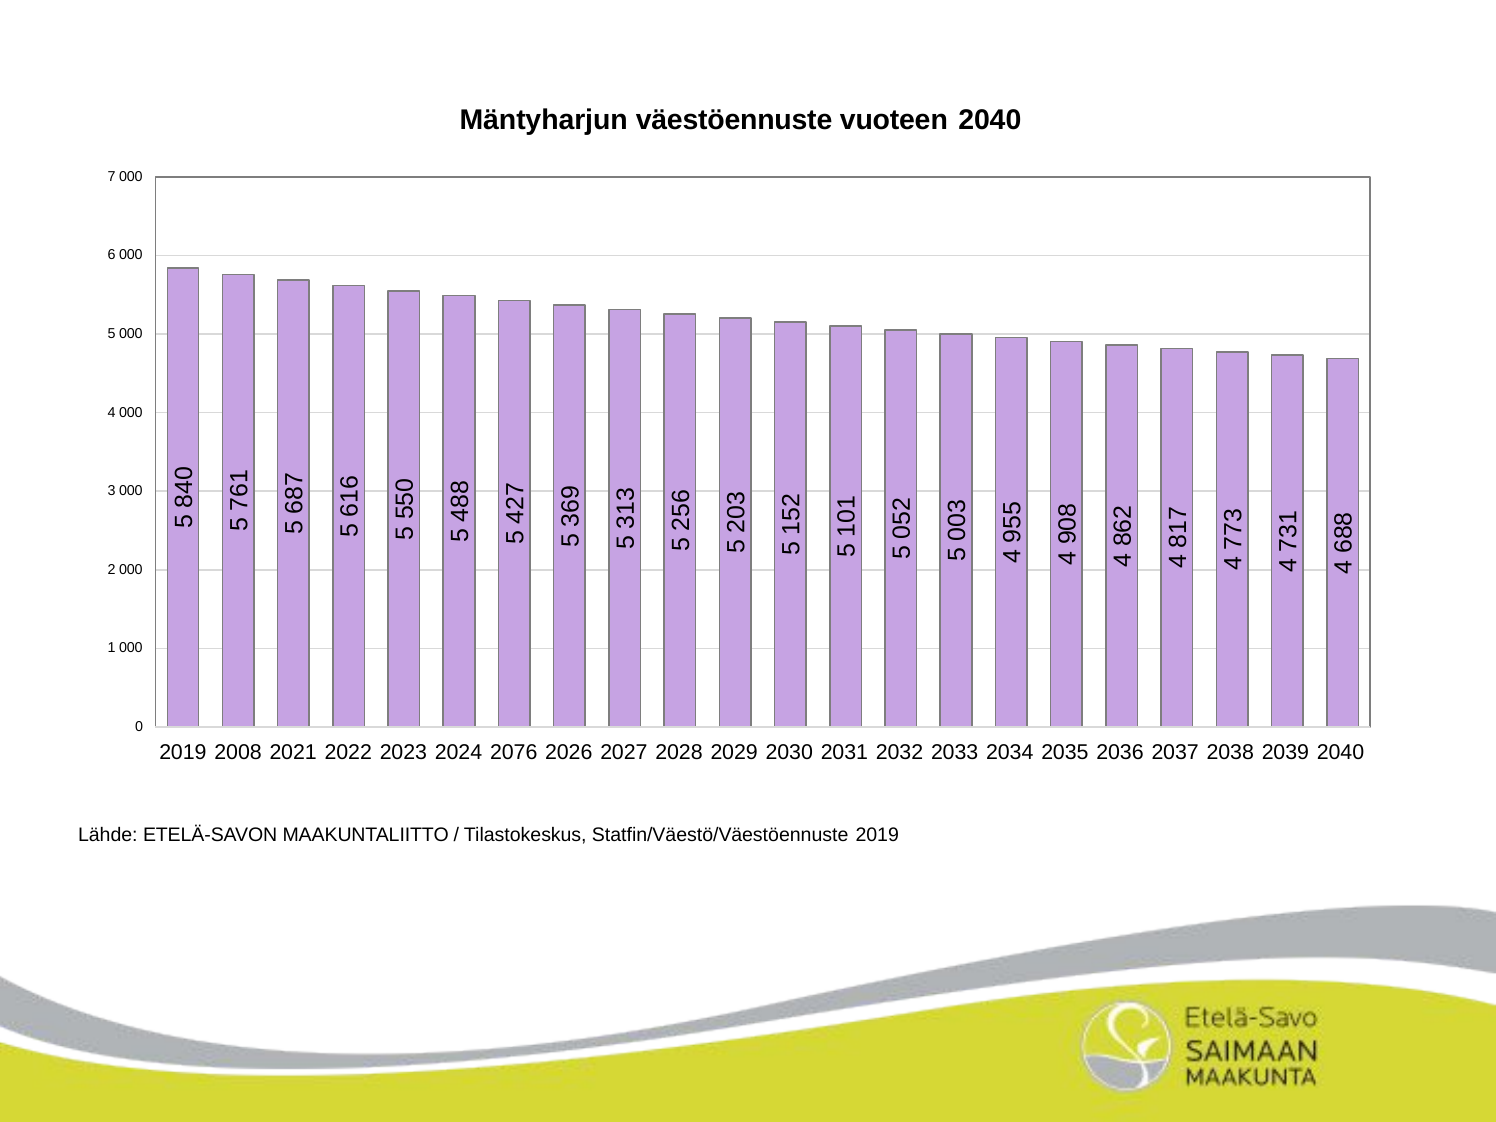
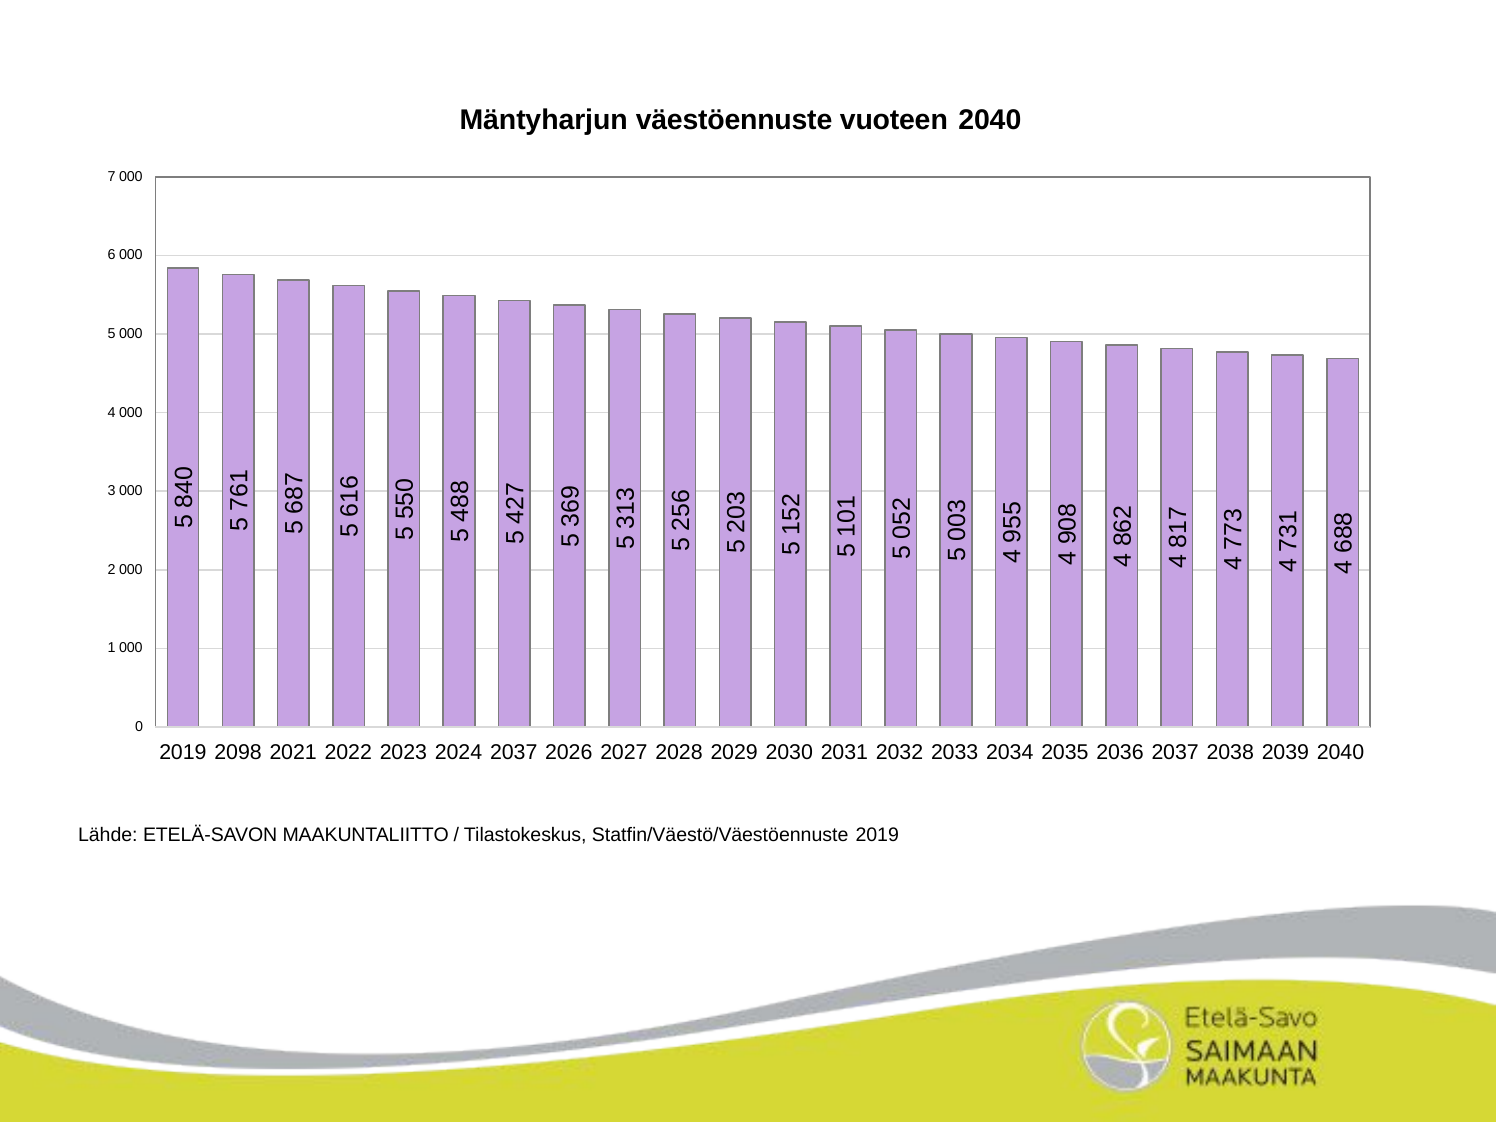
2008: 2008 -> 2098 (238, 752)
2024 2076: 2076 -> 2037 (514, 752)
